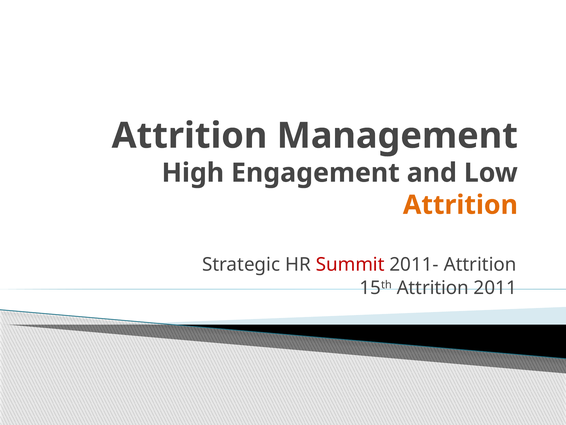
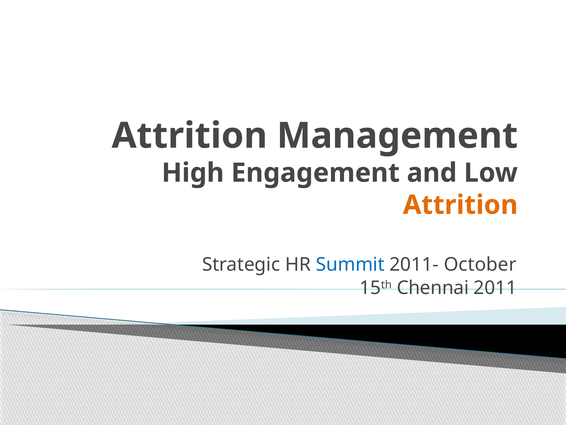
Summit colour: red -> blue (350, 264)
2011- Attrition: Attrition -> October (480, 264)
15th Attrition: Attrition -> Chennai (433, 288)
